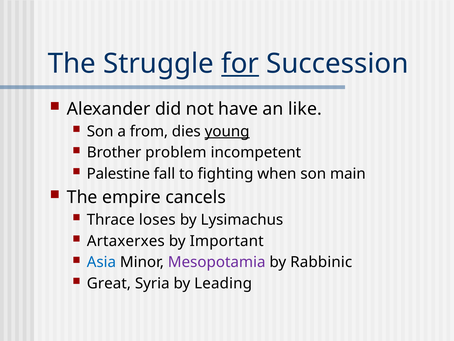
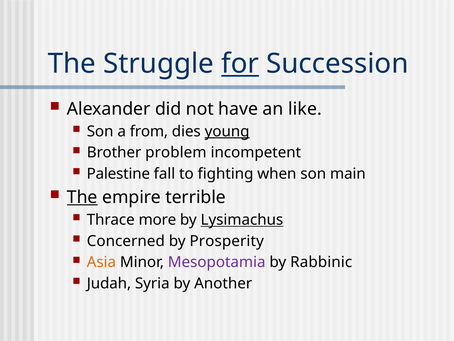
The underline: none -> present (82, 197)
cancels: cancels -> terrible (196, 197)
loses: loses -> more (157, 220)
Lysimachus underline: none -> present (242, 220)
Artaxerxes: Artaxerxes -> Concerned (126, 241)
Important: Important -> Prosperity (227, 241)
Asia colour: blue -> orange (101, 262)
Great: Great -> Judah (109, 283)
Leading: Leading -> Another (223, 283)
